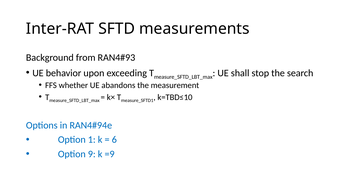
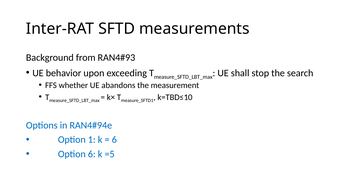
Option 9: 9 -> 6 (92, 154)
=9: =9 -> =5 (110, 154)
